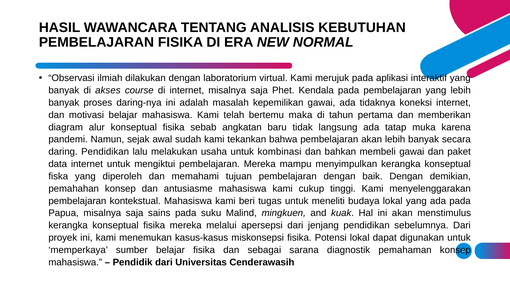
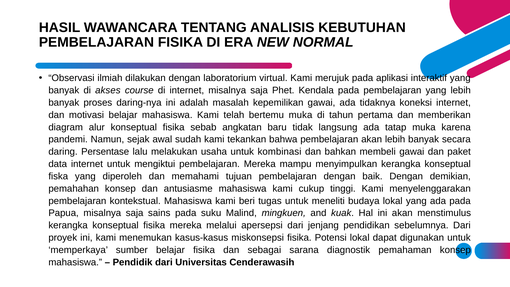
bertemu maka: maka -> muka (301, 115)
daring Pendidikan: Pendidikan -> Persentase (105, 152)
